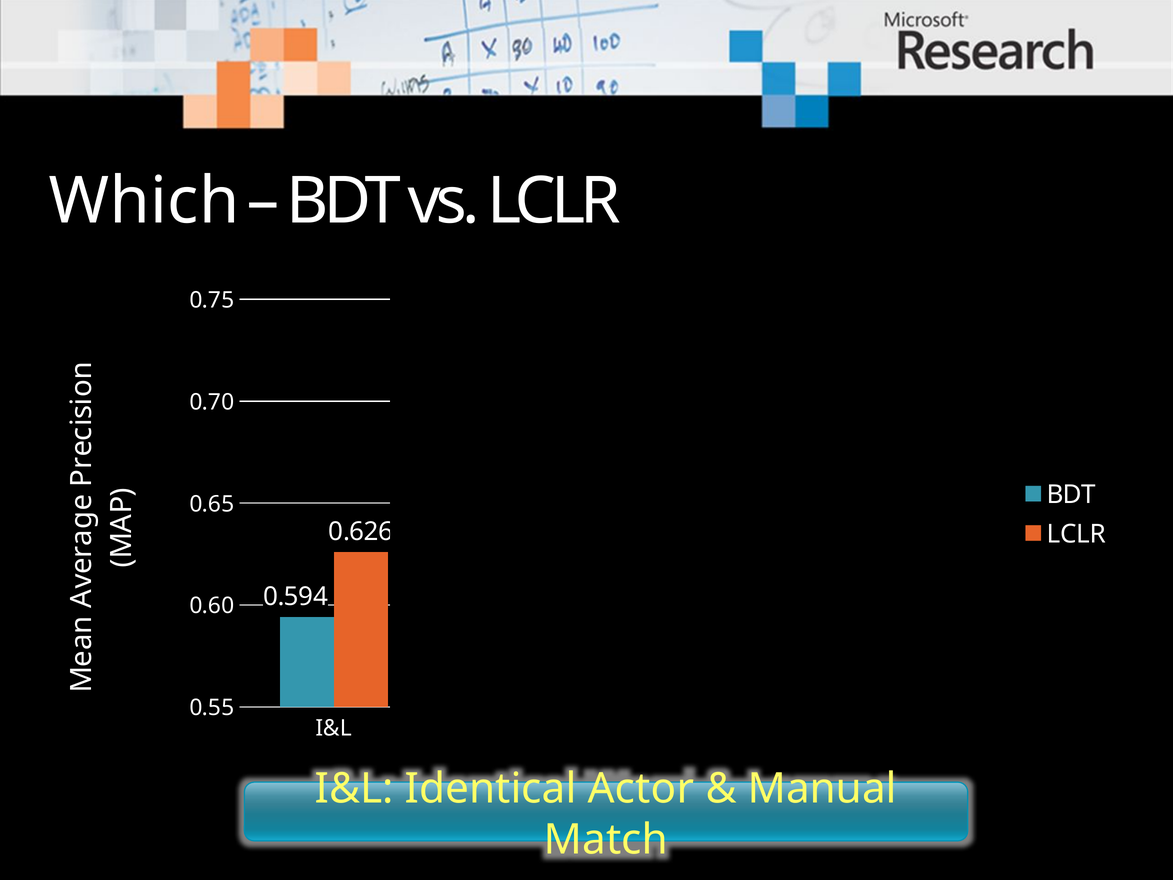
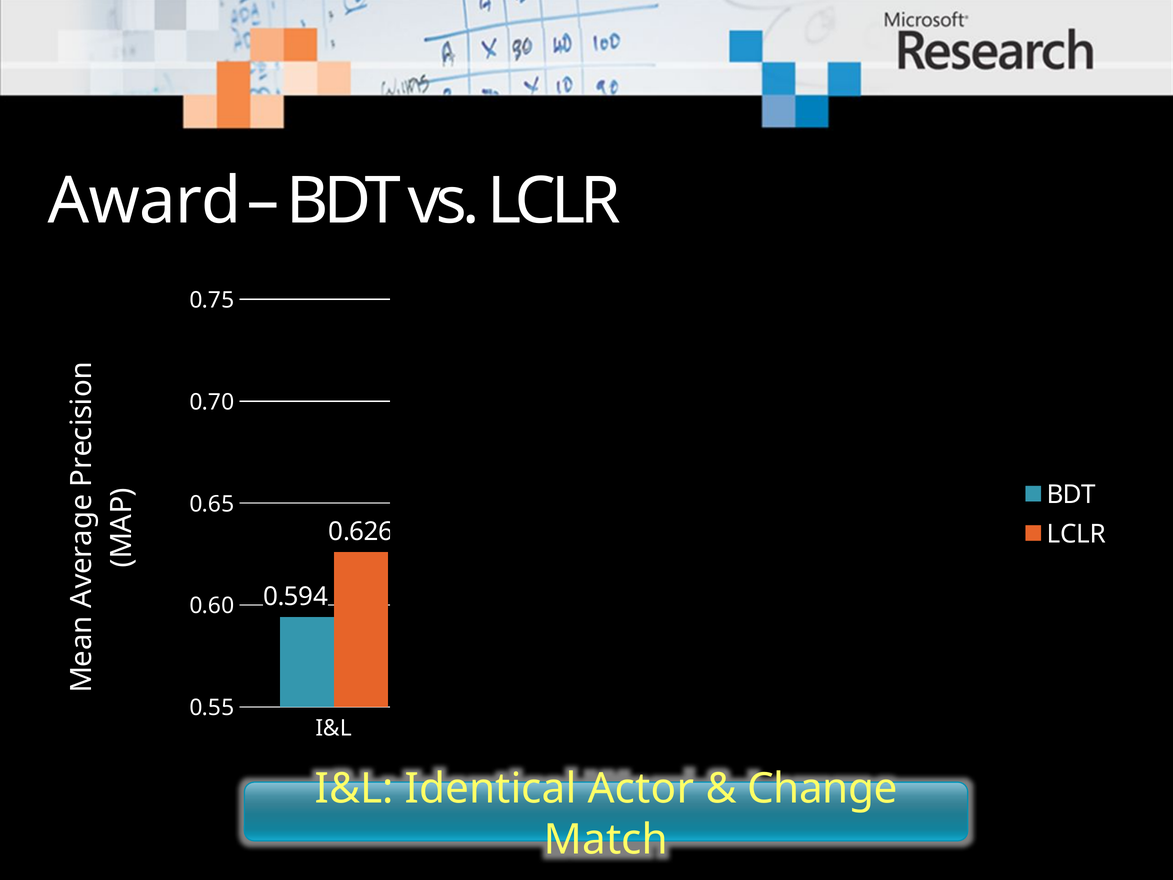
Which: Which -> Award (145, 201)
Manual: Manual -> Change (822, 789)
